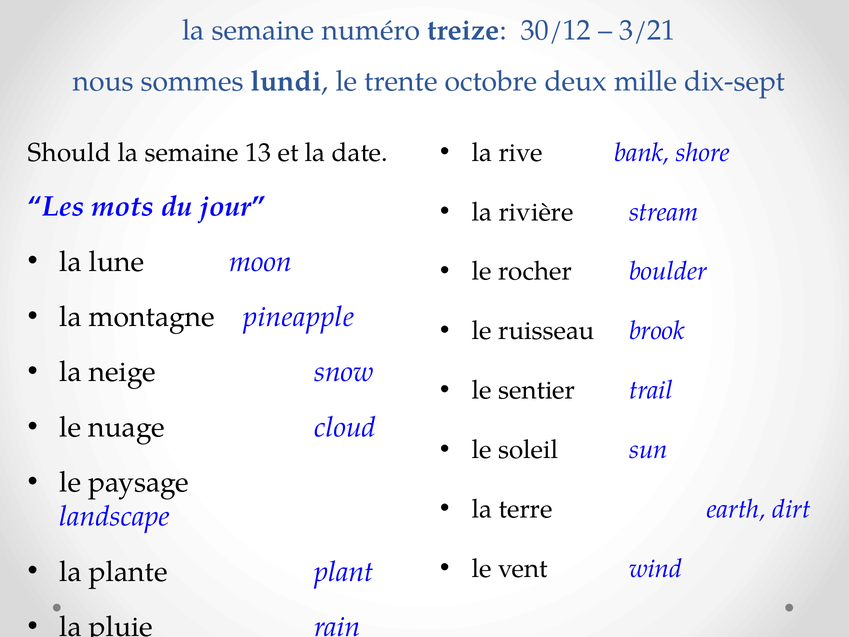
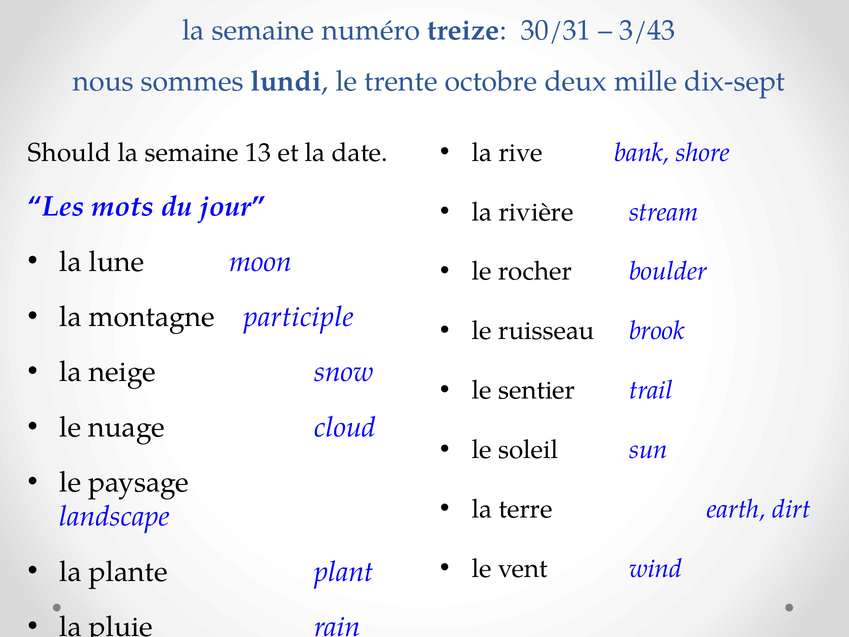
30/12: 30/12 -> 30/31 (556, 30)
3/21: 3/21 -> 3/43 (648, 30)
pineapple: pineapple -> participle (299, 317)
